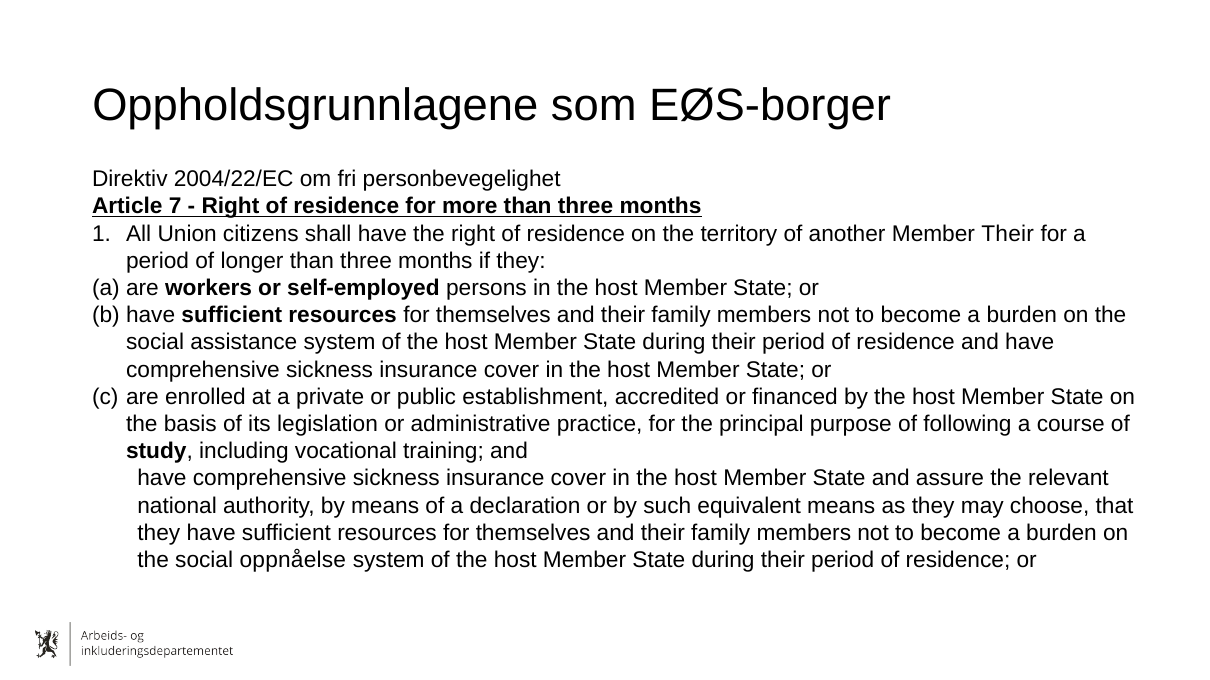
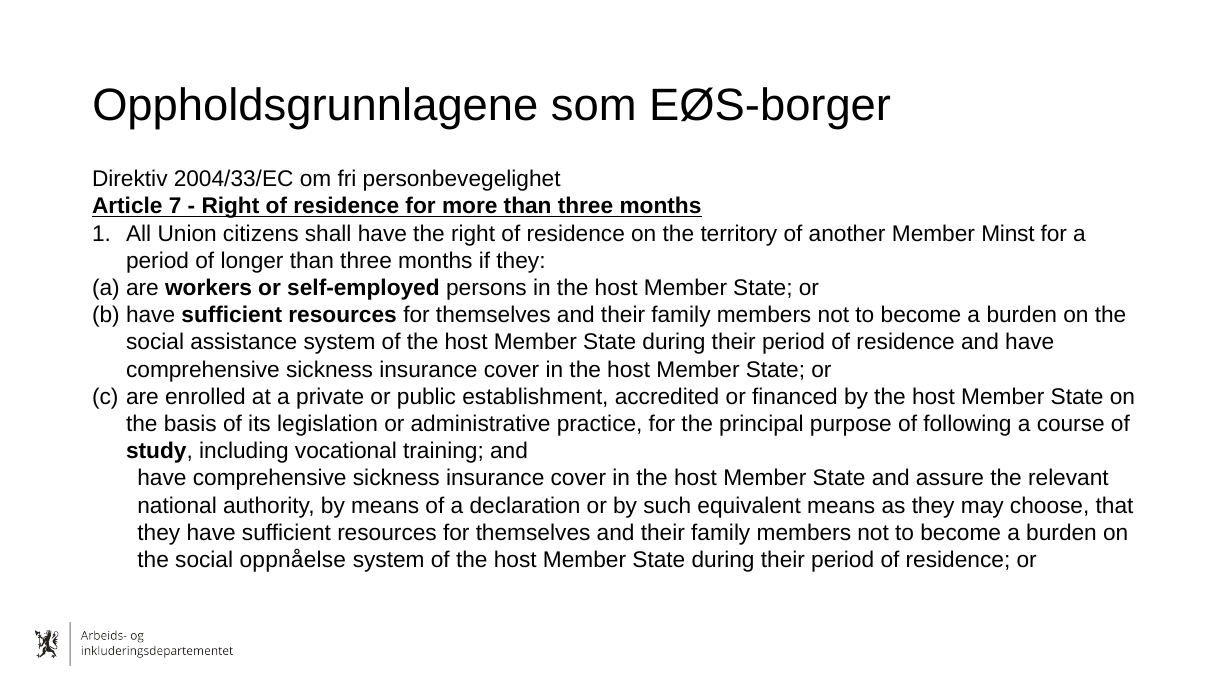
2004/22/EC: 2004/22/EC -> 2004/33/EC (234, 179)
Member Their: Their -> Minst (1008, 234)
